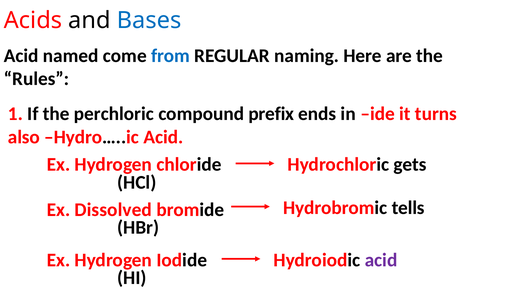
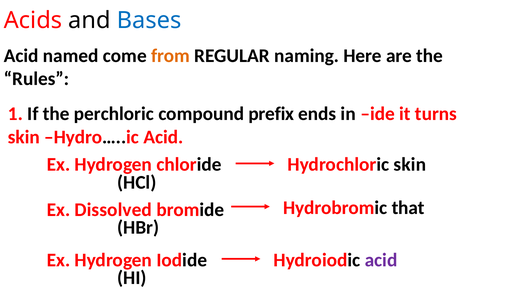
from colour: blue -> orange (171, 56)
also: also -> skin (24, 137)
Hydrochloric gets: gets -> skin (410, 164)
tells: tells -> that (408, 208)
